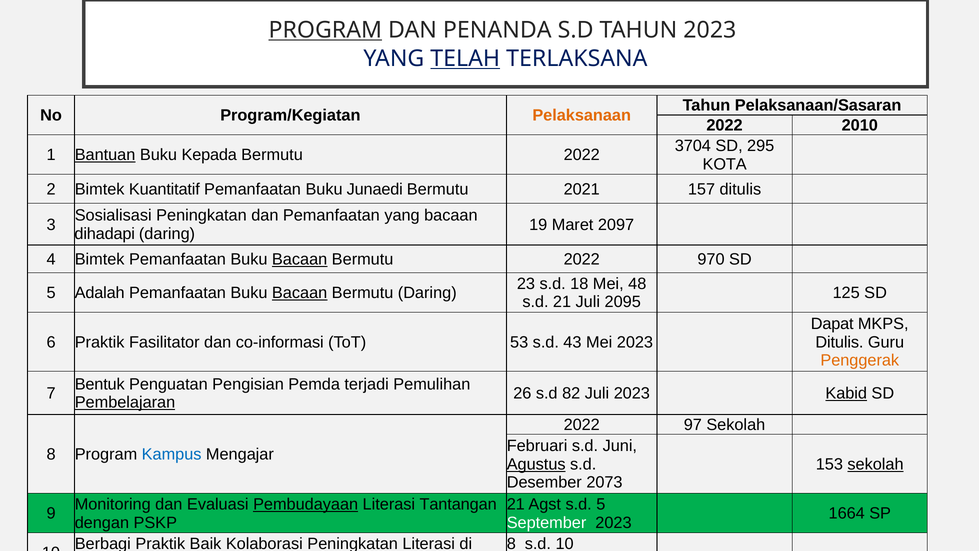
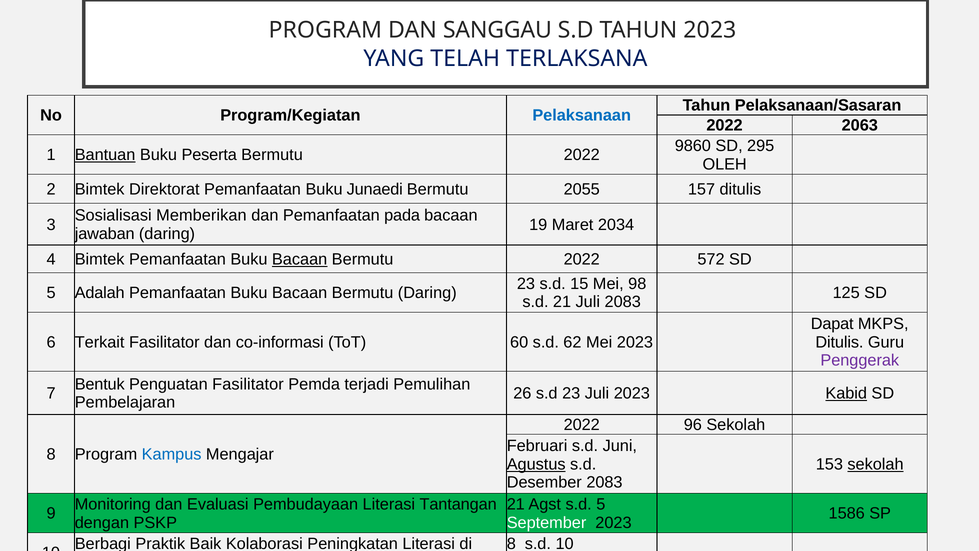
PROGRAM underline: present -> none (325, 30)
PENANDA: PENANDA -> SANGGAU (497, 30)
TELAH underline: present -> none (465, 58)
Pelaksanaan colour: orange -> blue (582, 115)
2010: 2010 -> 2063 (860, 125)
3704: 3704 -> 9860 (693, 146)
Kepada: Kepada -> Peserta (209, 155)
KOTA: KOTA -> OLEH (725, 164)
Kuantitatif: Kuantitatif -> Direktorat (164, 189)
2021: 2021 -> 2055 (582, 189)
Sosialisasi Peningkatan: Peningkatan -> Memberikan (201, 215)
Pemanfaatan yang: yang -> pada (402, 215)
2097: 2097 -> 2034 (616, 225)
dihadapi: dihadapi -> jawaban (105, 234)
970: 970 -> 572 (711, 259)
18: 18 -> 15 (579, 284)
48: 48 -> 98 (637, 284)
Bacaan underline: present -> none (300, 293)
Juli 2095: 2095 -> 2083 (623, 302)
6 Praktik: Praktik -> Terkait (100, 342)
53: 53 -> 60 (519, 342)
43: 43 -> 62 (572, 342)
Penggerak colour: orange -> purple (860, 360)
Penguatan Pengisian: Pengisian -> Fasilitator (248, 384)
s.d 82: 82 -> 23 (571, 393)
Pembelajaran underline: present -> none (125, 402)
97: 97 -> 96 (693, 425)
Desember 2073: 2073 -> 2083 (604, 482)
Pembudayaan underline: present -> none (306, 504)
1664: 1664 -> 1586 (847, 513)
